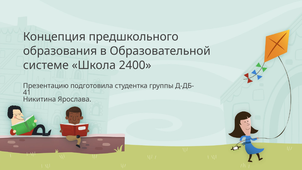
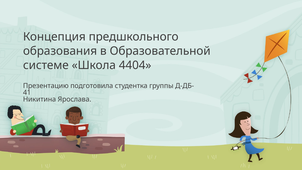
2400: 2400 -> 4404 (135, 65)
